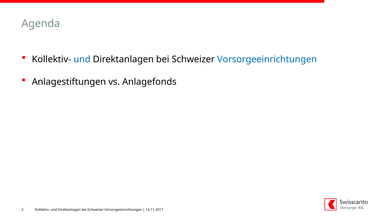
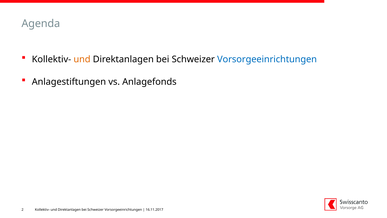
und colour: blue -> orange (82, 59)
